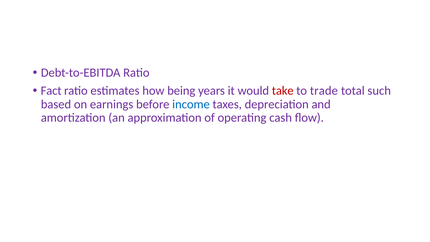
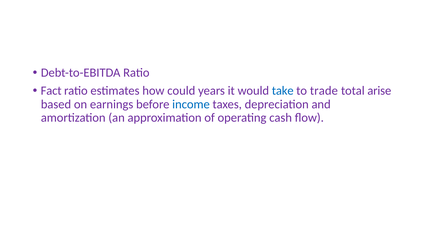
being: being -> could (181, 91)
take colour: red -> blue (283, 91)
such: such -> arise (379, 91)
